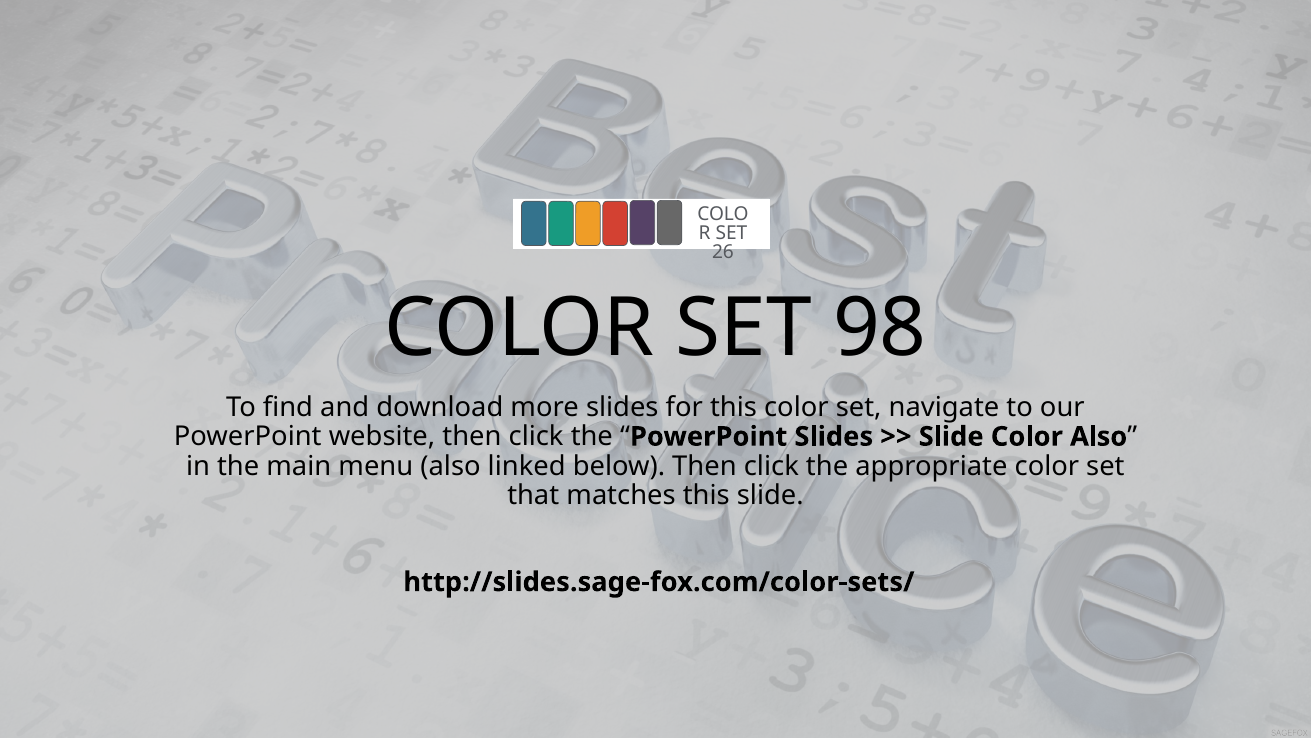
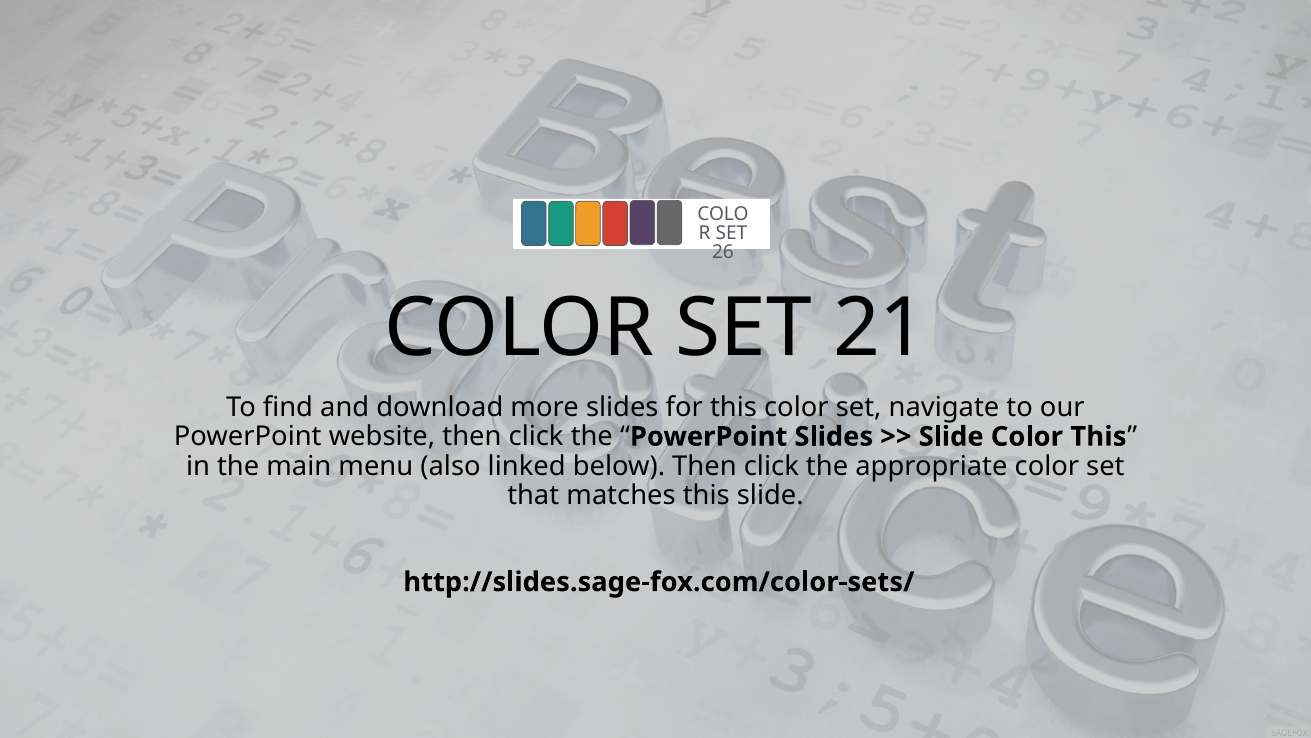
98: 98 -> 21 (880, 328)
Color Also: Also -> This (1098, 436)
